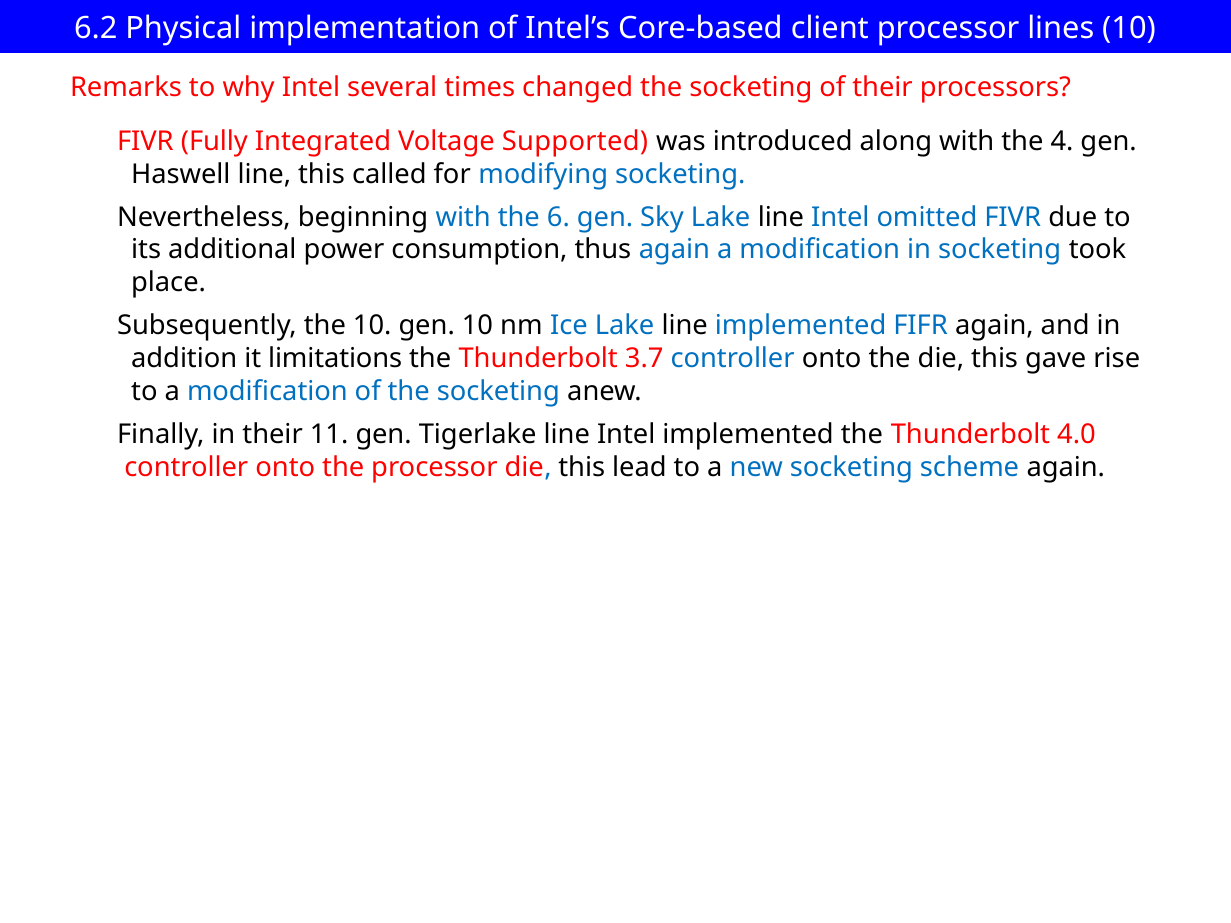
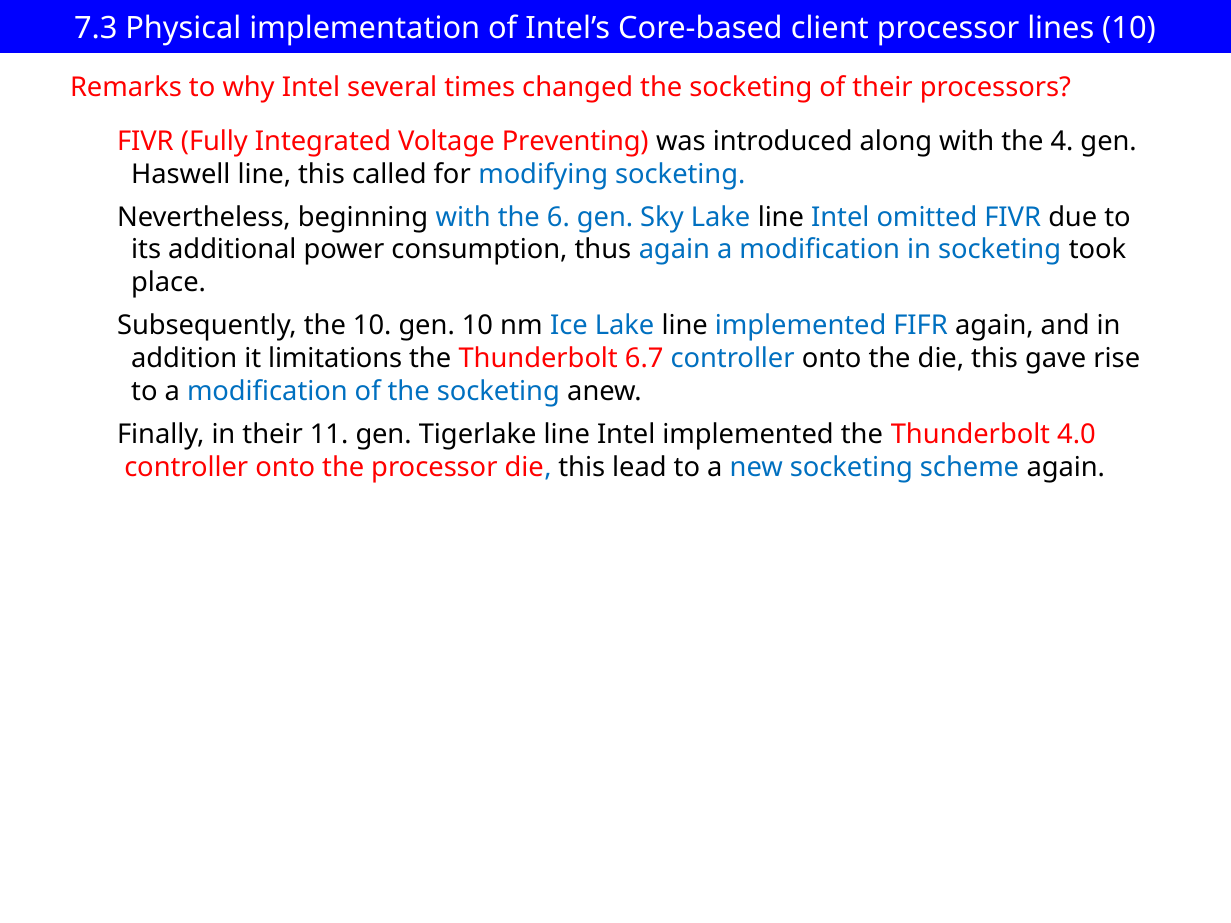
6.2: 6.2 -> 7.3 (96, 29)
Supported: Supported -> Preventing (575, 141)
3.7: 3.7 -> 6.7 (644, 359)
